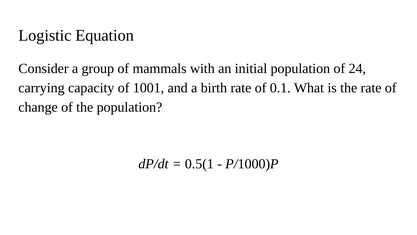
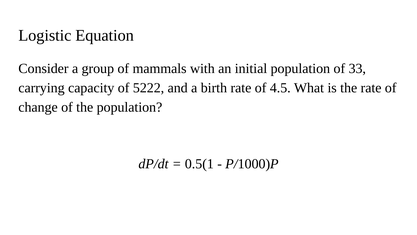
24: 24 -> 33 (357, 69)
1001: 1001 -> 5222 (149, 88)
0.1: 0.1 -> 4.5 (280, 88)
